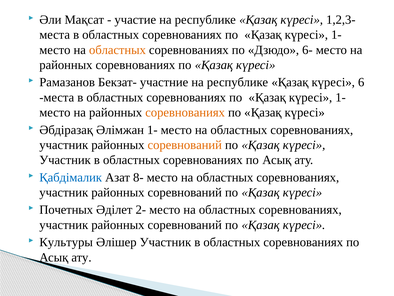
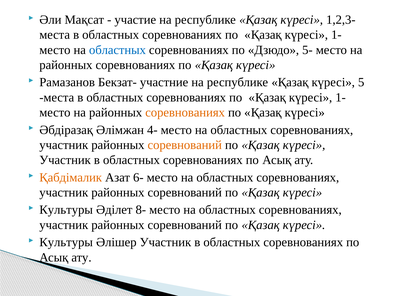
областных colour: orange -> blue (117, 50)
6-: 6- -> 5- (307, 50)
6: 6 -> 5 (361, 82)
Әлімжан 1-: 1- -> 4- (152, 130)
Қабдімалик colour: blue -> orange (71, 177)
8-: 8- -> 6- (138, 177)
Почетных: Почетных -> Культуры (66, 209)
2-: 2- -> 8- (141, 209)
